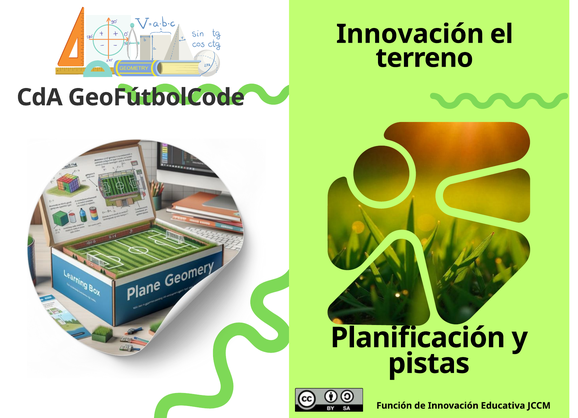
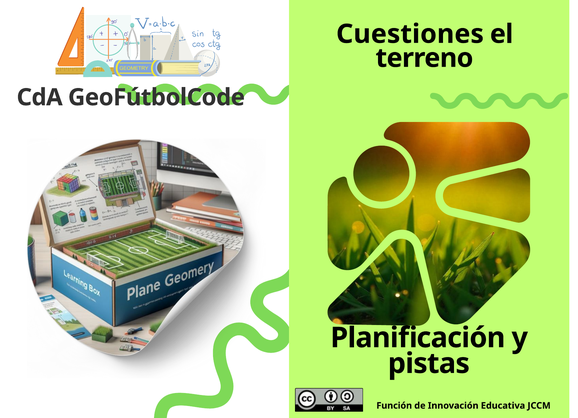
Innovación: Innovación -> Cuestiones (410, 34)
